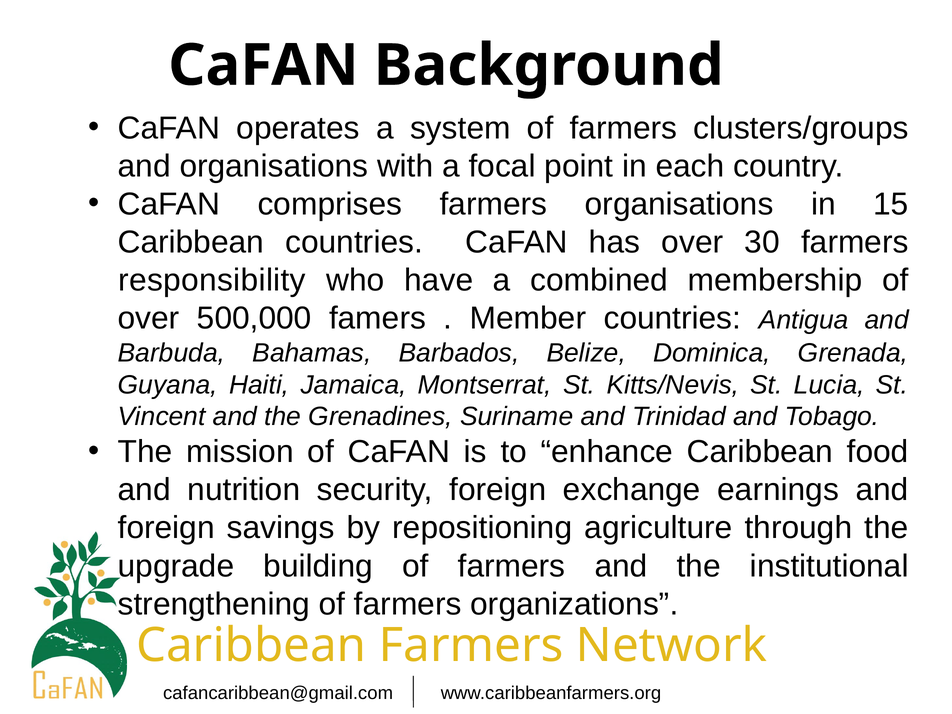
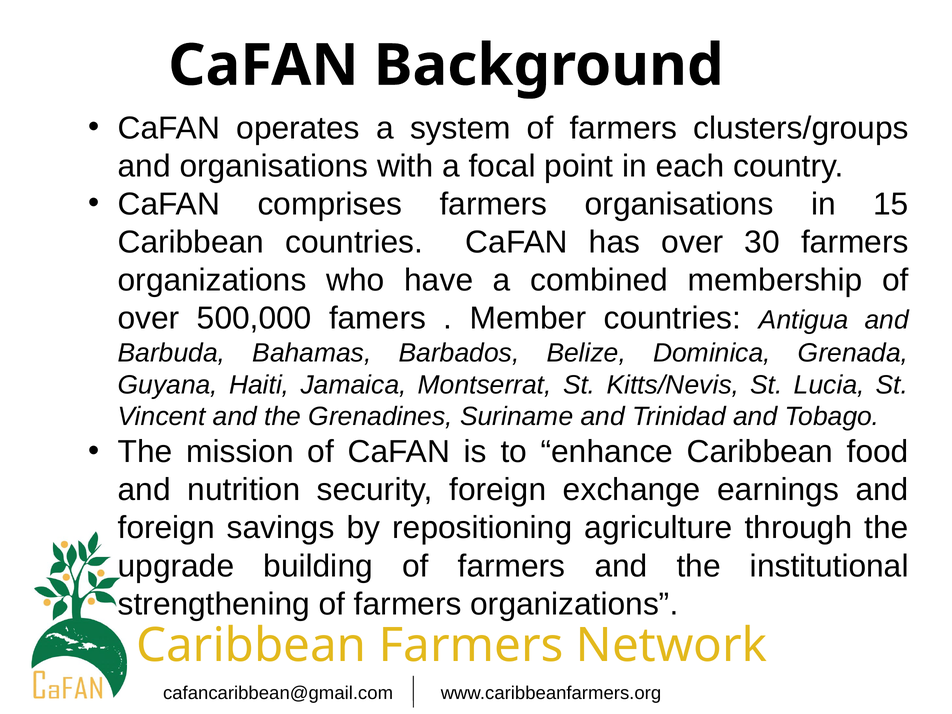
responsibility: responsibility -> organizations (212, 280)
